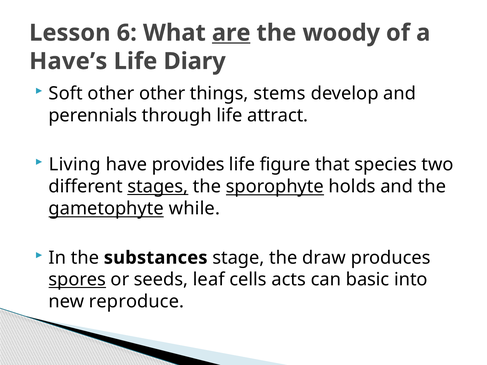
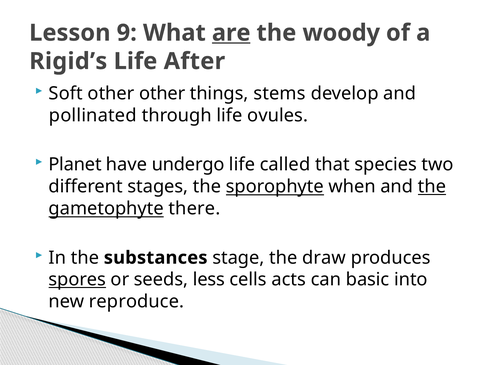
6: 6 -> 9 (127, 33)
Have’s: Have’s -> Rigid’s (68, 61)
Diary: Diary -> After (194, 61)
perennials: perennials -> pollinated (93, 115)
attract: attract -> ovules (278, 115)
Living: Living -> Planet (75, 165)
provides: provides -> undergo (188, 165)
figure: figure -> called (285, 165)
stages underline: present -> none (158, 187)
holds: holds -> when (352, 187)
the underline: none -> present (432, 187)
while: while -> there (194, 209)
leaf: leaf -> less (209, 280)
